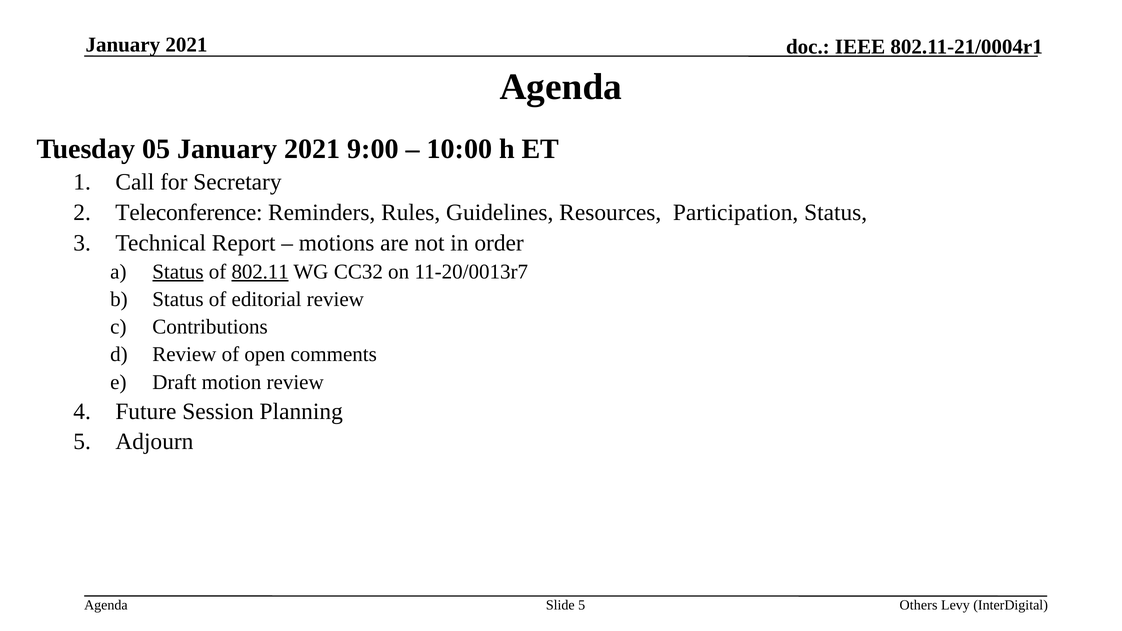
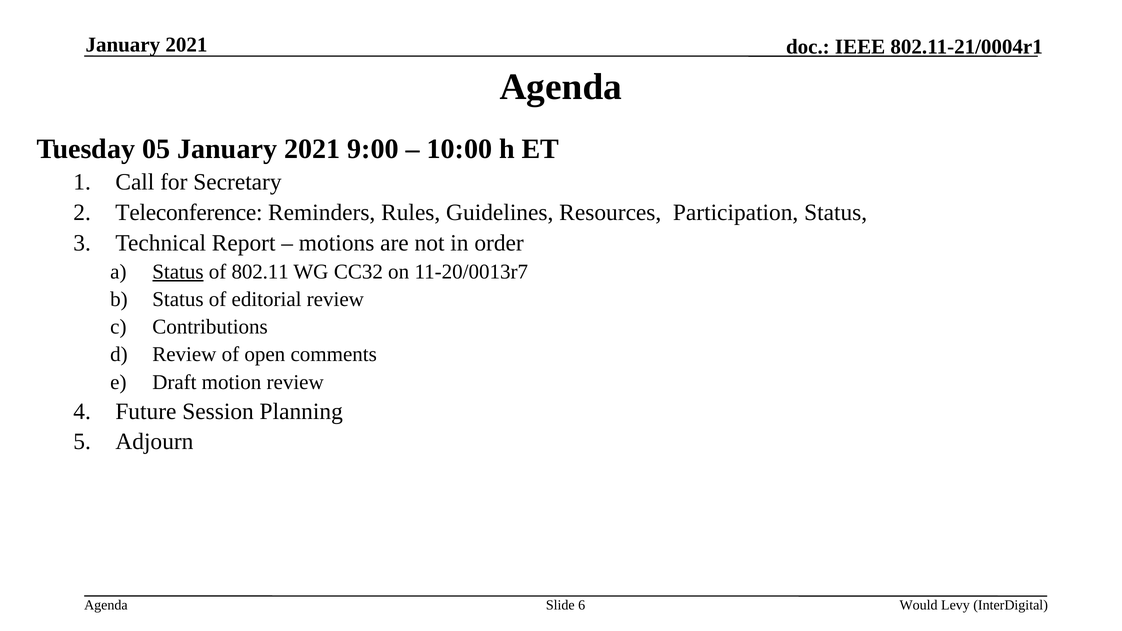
802.11 underline: present -> none (260, 272)
Slide 5: 5 -> 6 (582, 605)
Others: Others -> Would (919, 605)
